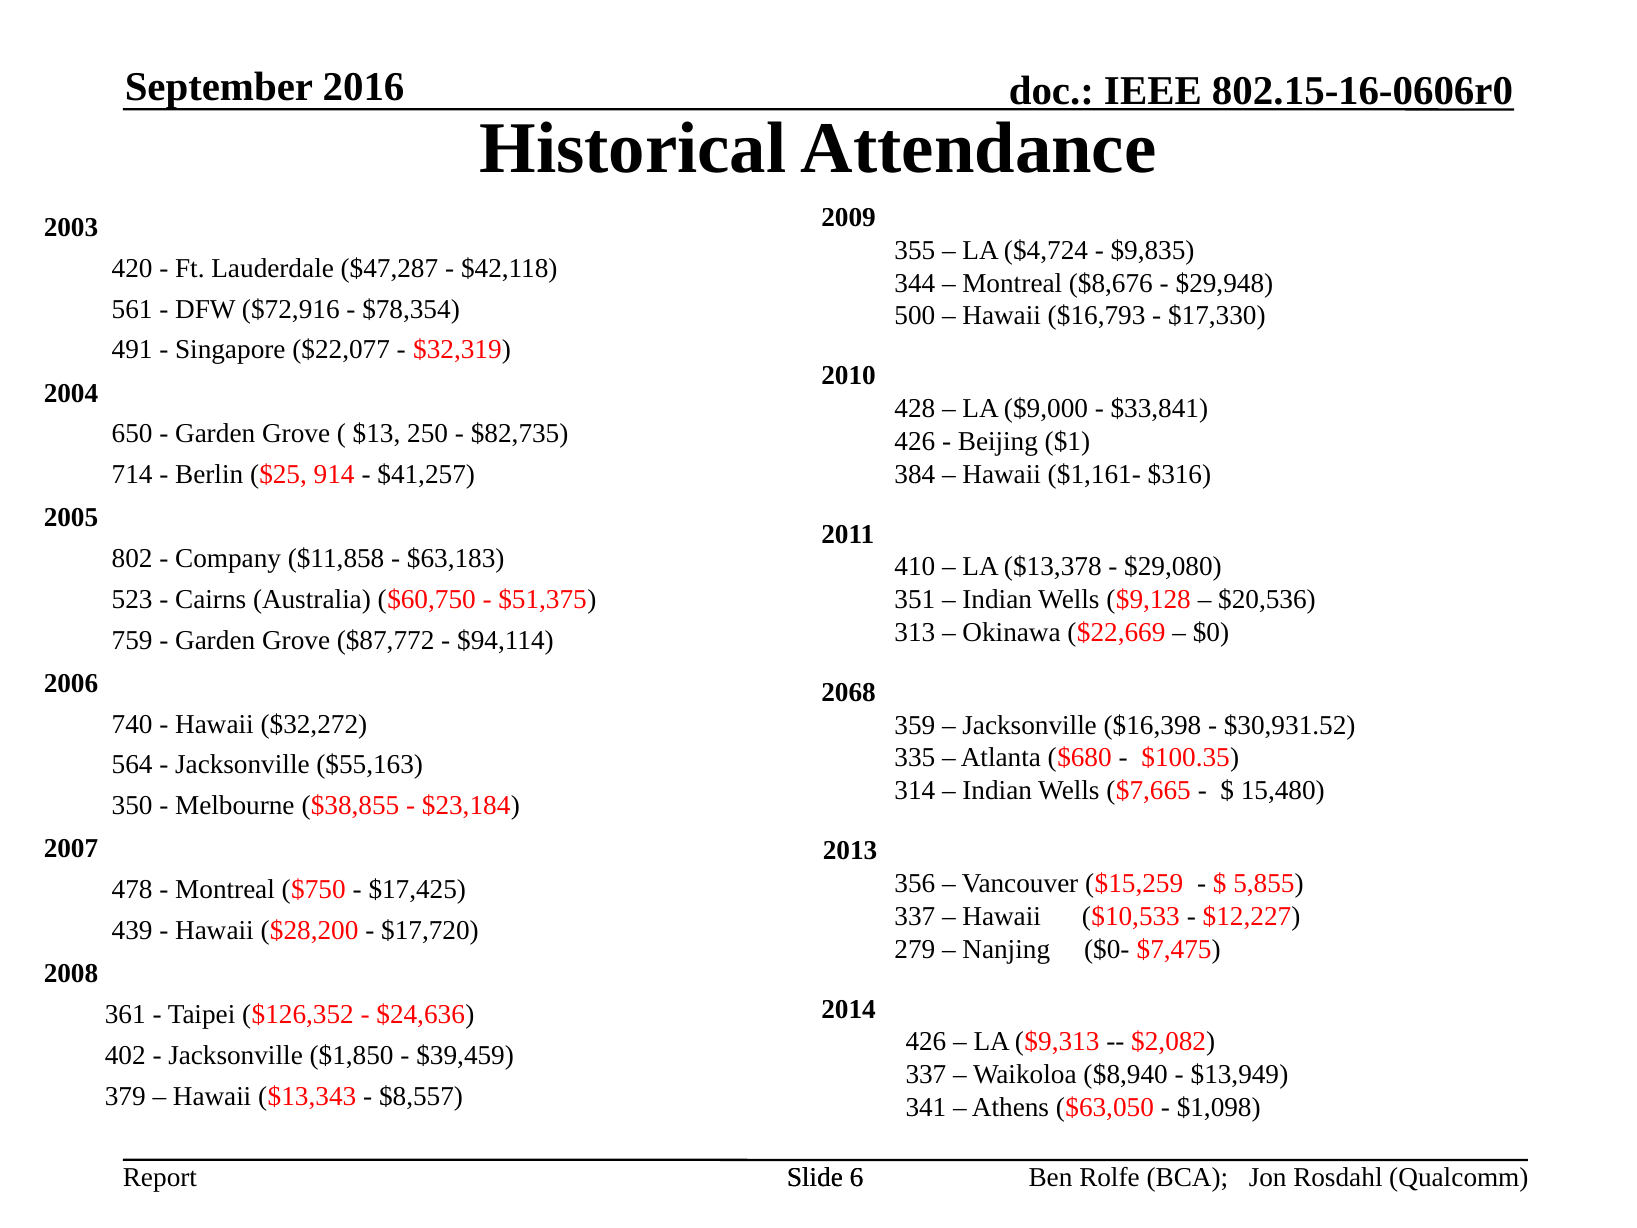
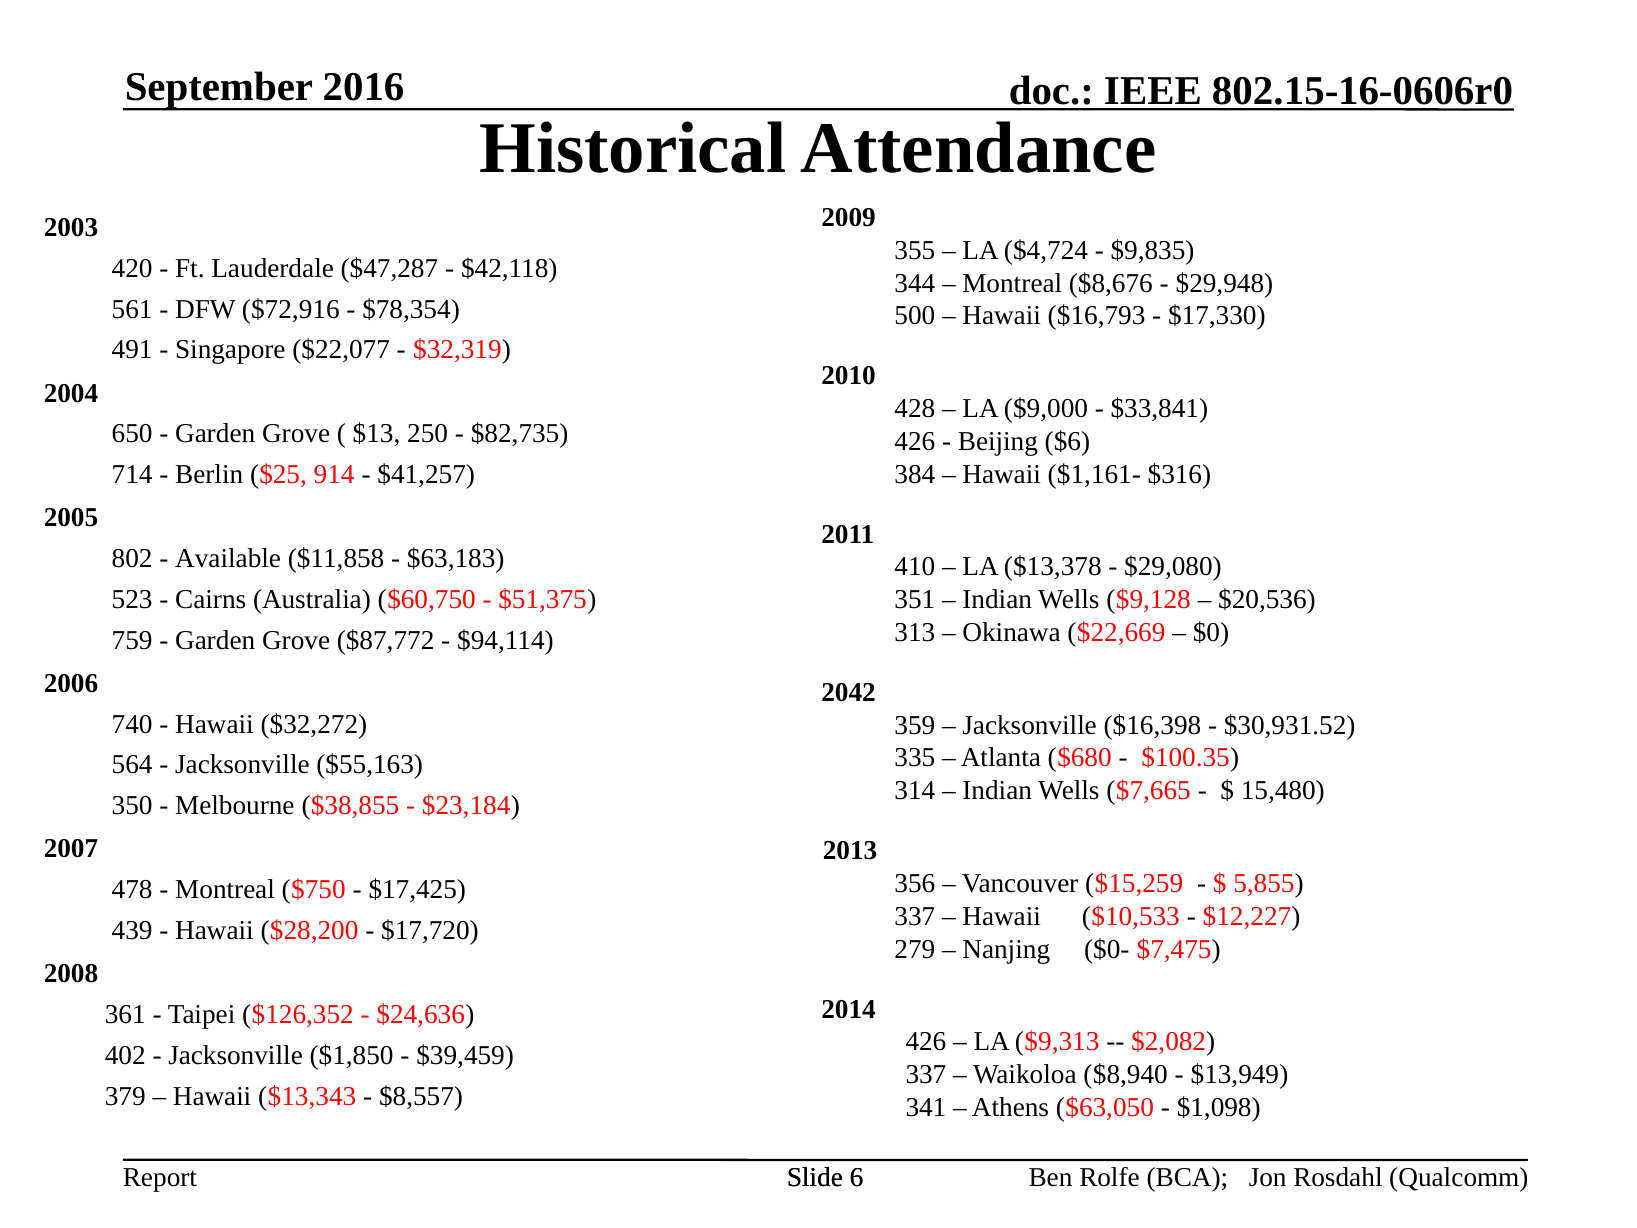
$1: $1 -> $6 (1067, 441)
Company: Company -> Available (228, 558)
2068: 2068 -> 2042 (849, 692)
